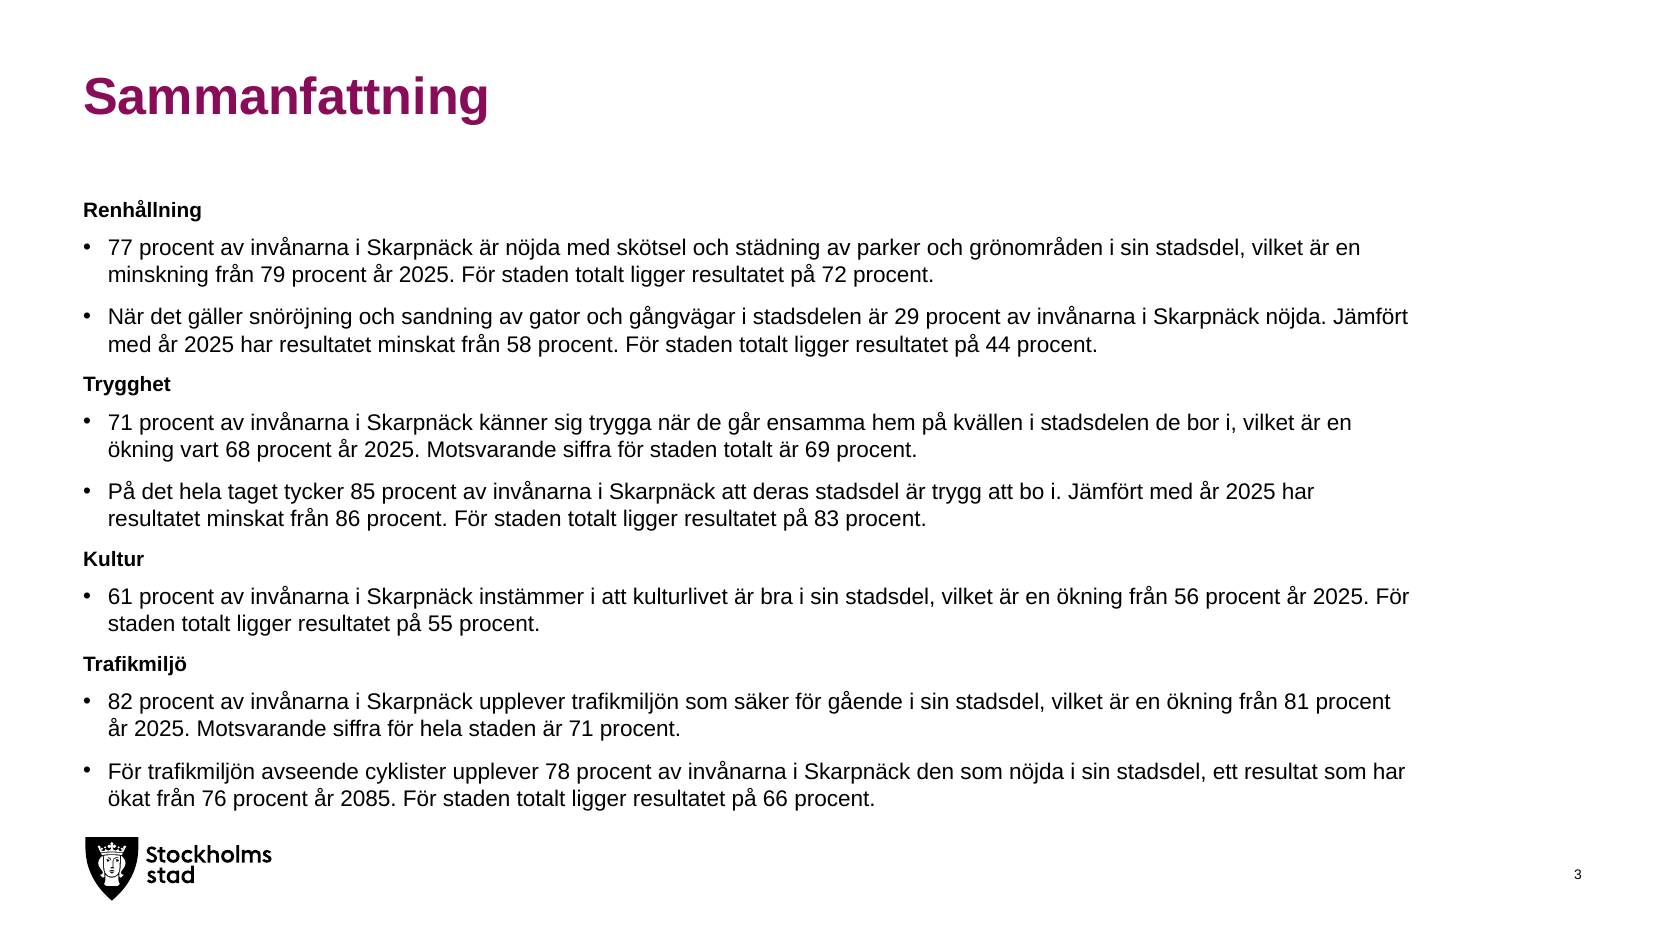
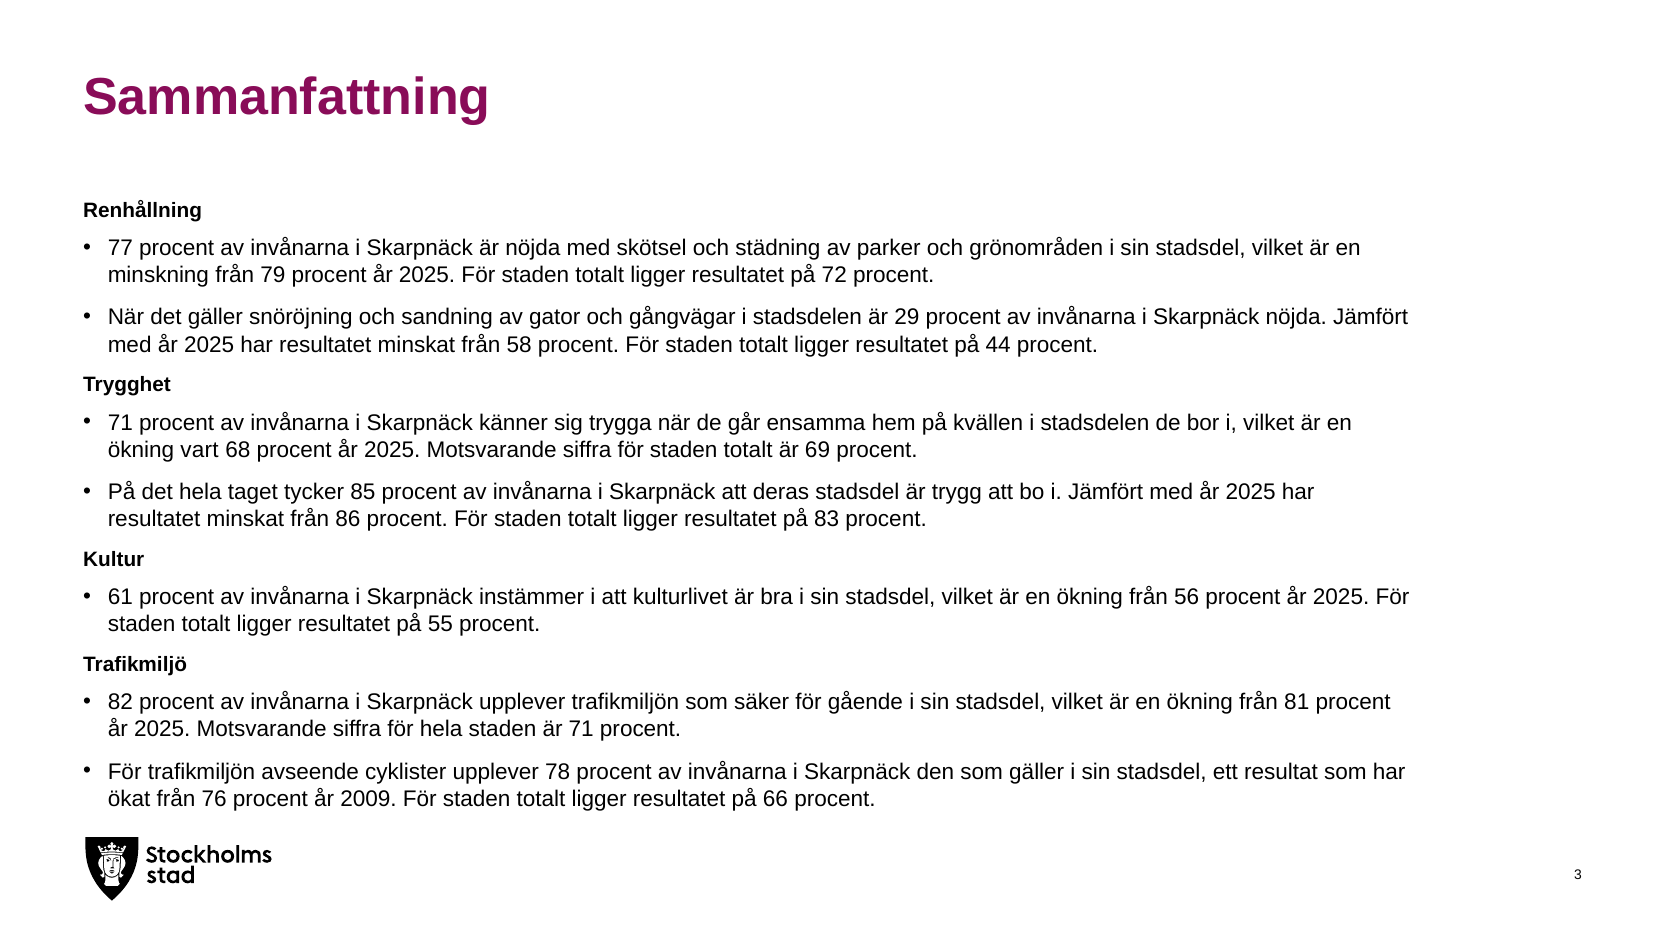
som nöjda: nöjda -> gäller (1037, 771)
2085: 2085 -> 2009 (368, 798)
